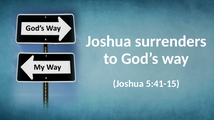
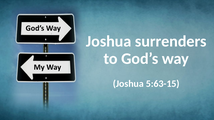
5:41-15: 5:41-15 -> 5:63-15 (163, 84)
